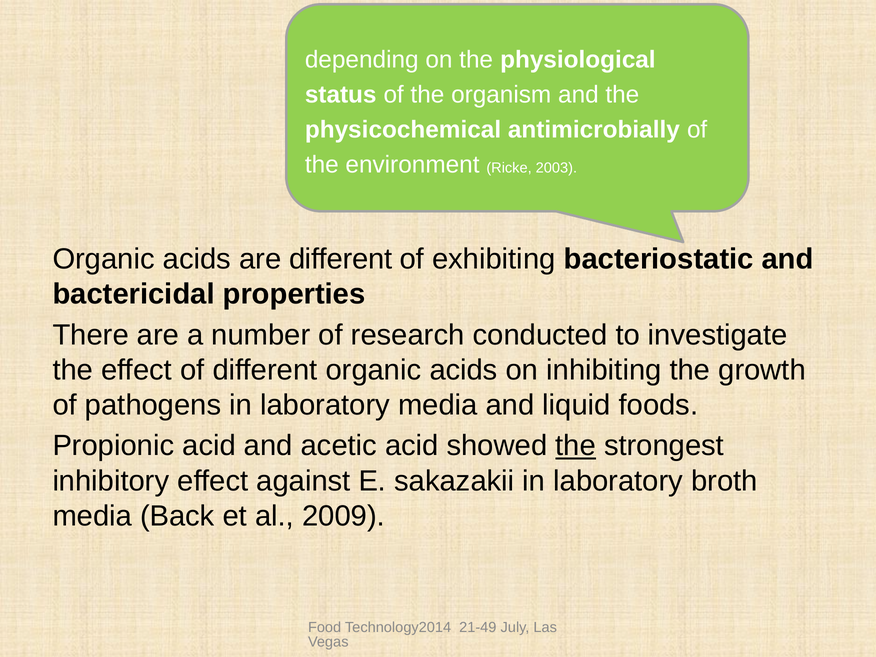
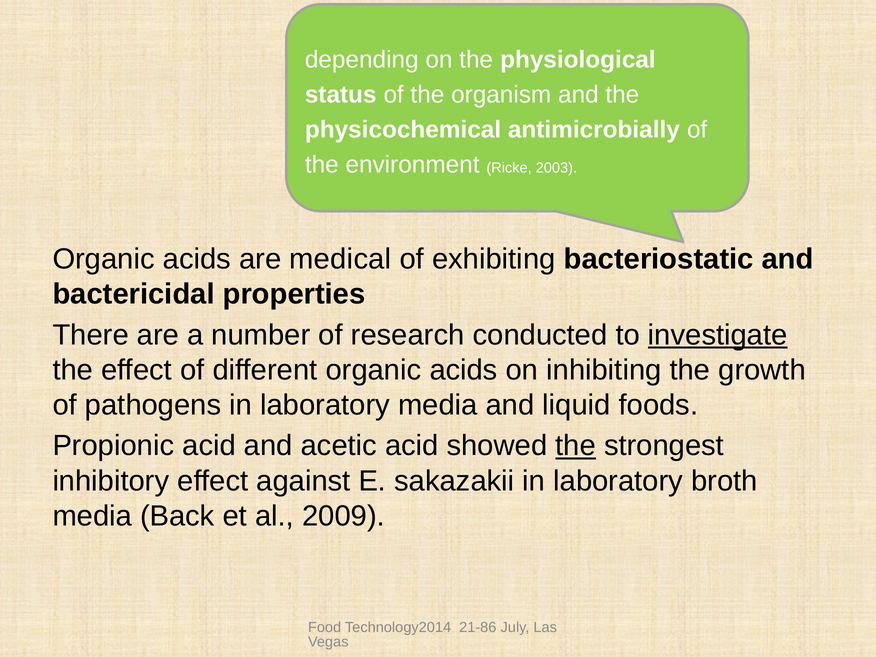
are different: different -> medical (340, 259)
investigate underline: none -> present (718, 335)
21-49: 21-49 -> 21-86 (478, 627)
